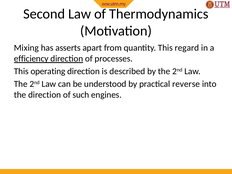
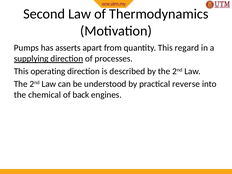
Mixing: Mixing -> Pumps (26, 48)
efficiency: efficiency -> supplying (31, 59)
the direction: direction -> chemical (45, 95)
such: such -> back (81, 95)
